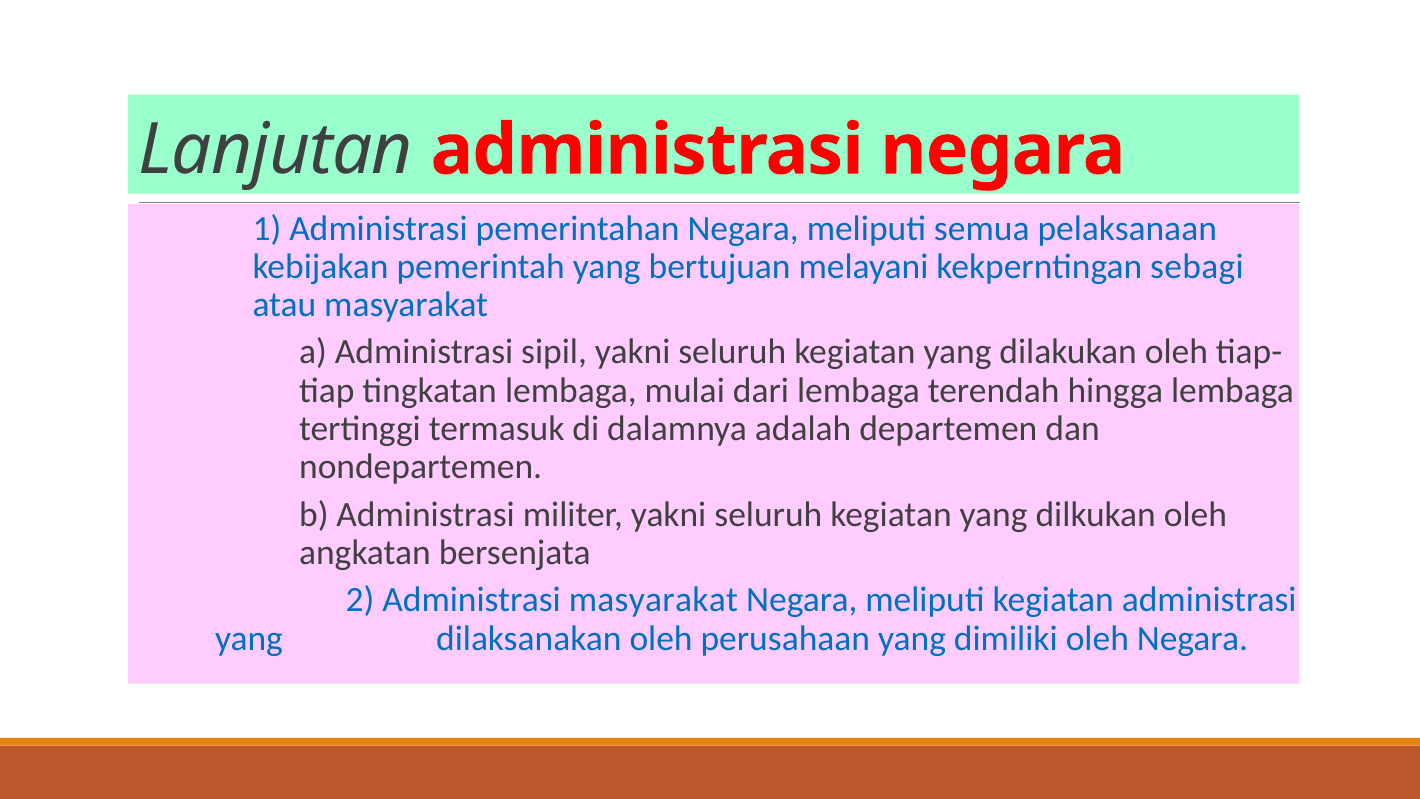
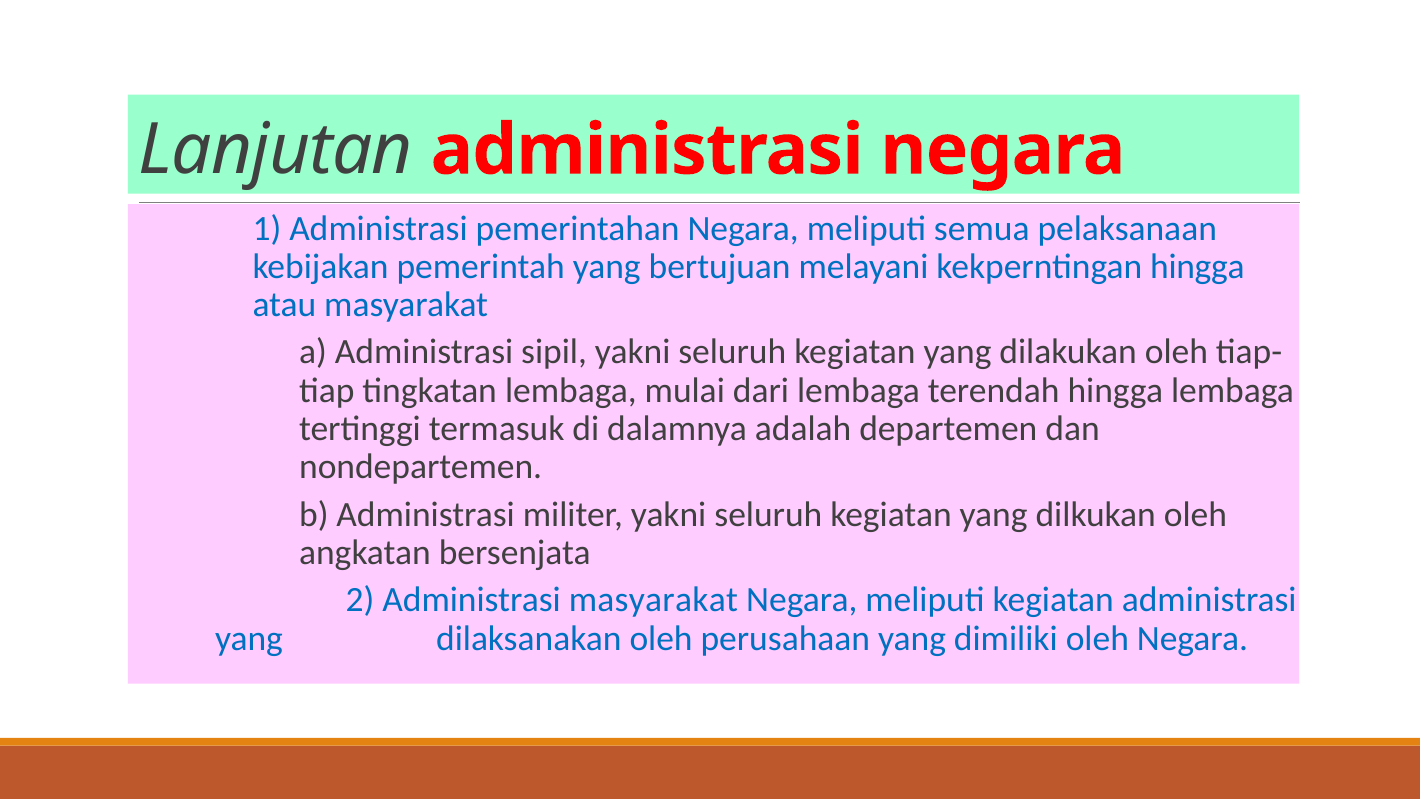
kekperntingan sebagi: sebagi -> hingga (1197, 267)
